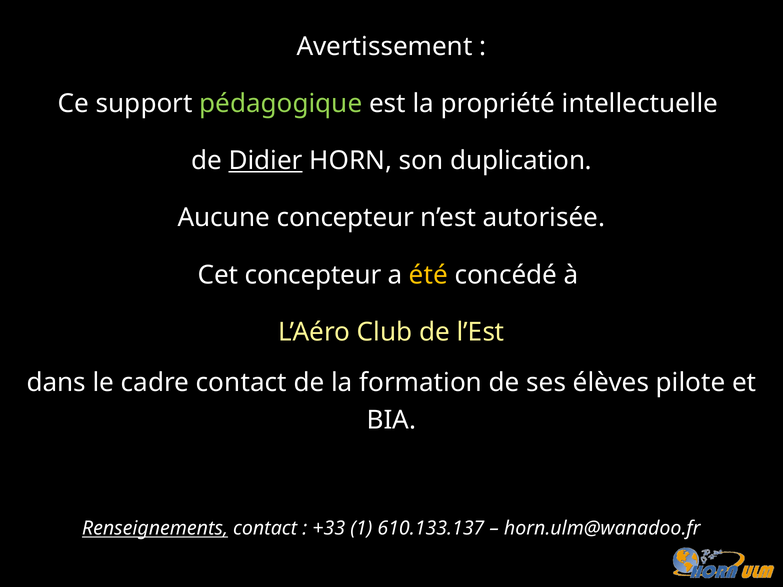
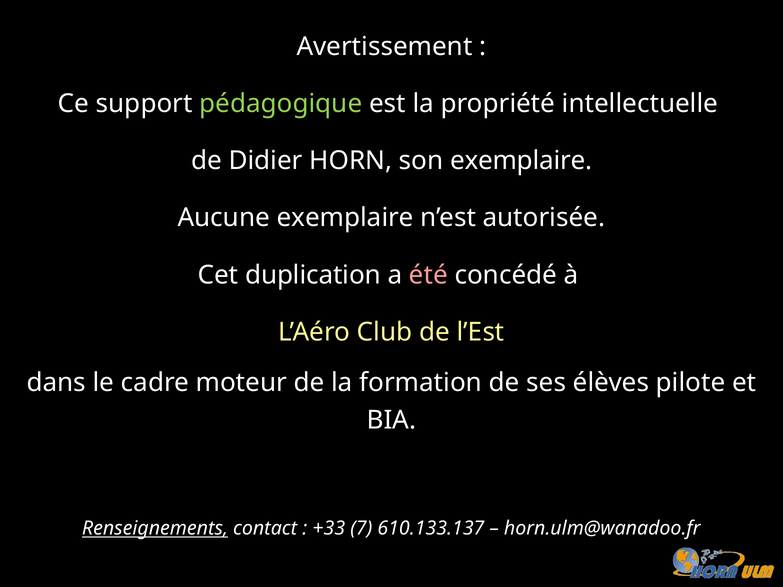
Didier underline: present -> none (266, 161)
son duplication: duplication -> exemplaire (521, 161)
Aucune concepteur: concepteur -> exemplaire (345, 218)
Cet concepteur: concepteur -> duplication (313, 275)
été colour: yellow -> pink (428, 275)
cadre contact: contact -> moteur (241, 383)
1: 1 -> 7 (361, 529)
